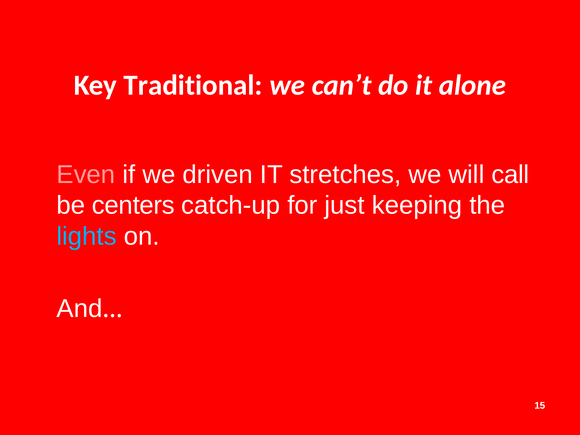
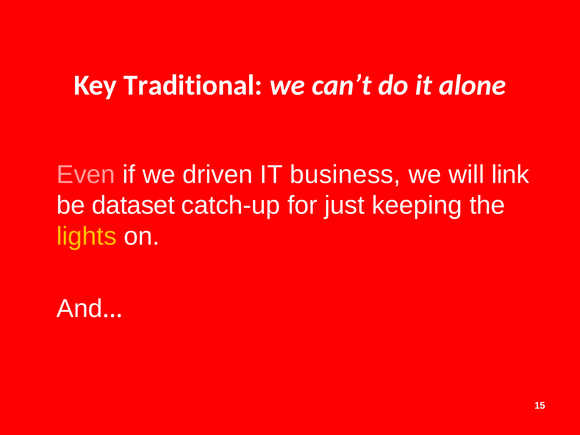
stretches: stretches -> business (345, 175)
call: call -> link (510, 175)
centers: centers -> dataset (133, 205)
lights colour: light blue -> yellow (87, 236)
